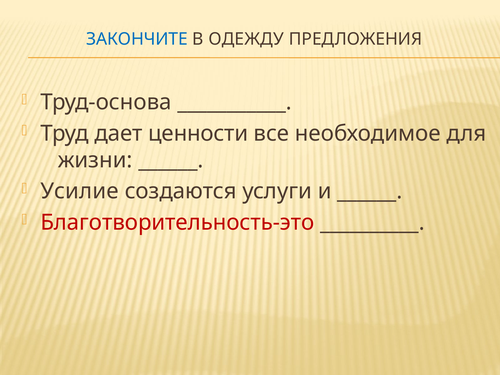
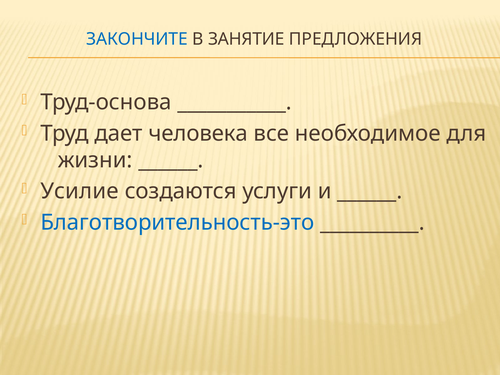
ОДЕЖДУ: ОДЕЖДУ -> ЗАНЯТИЕ (246, 39)
ценности: ценности -> человека (198, 133)
Благотворительность-это colour: red -> blue (177, 222)
